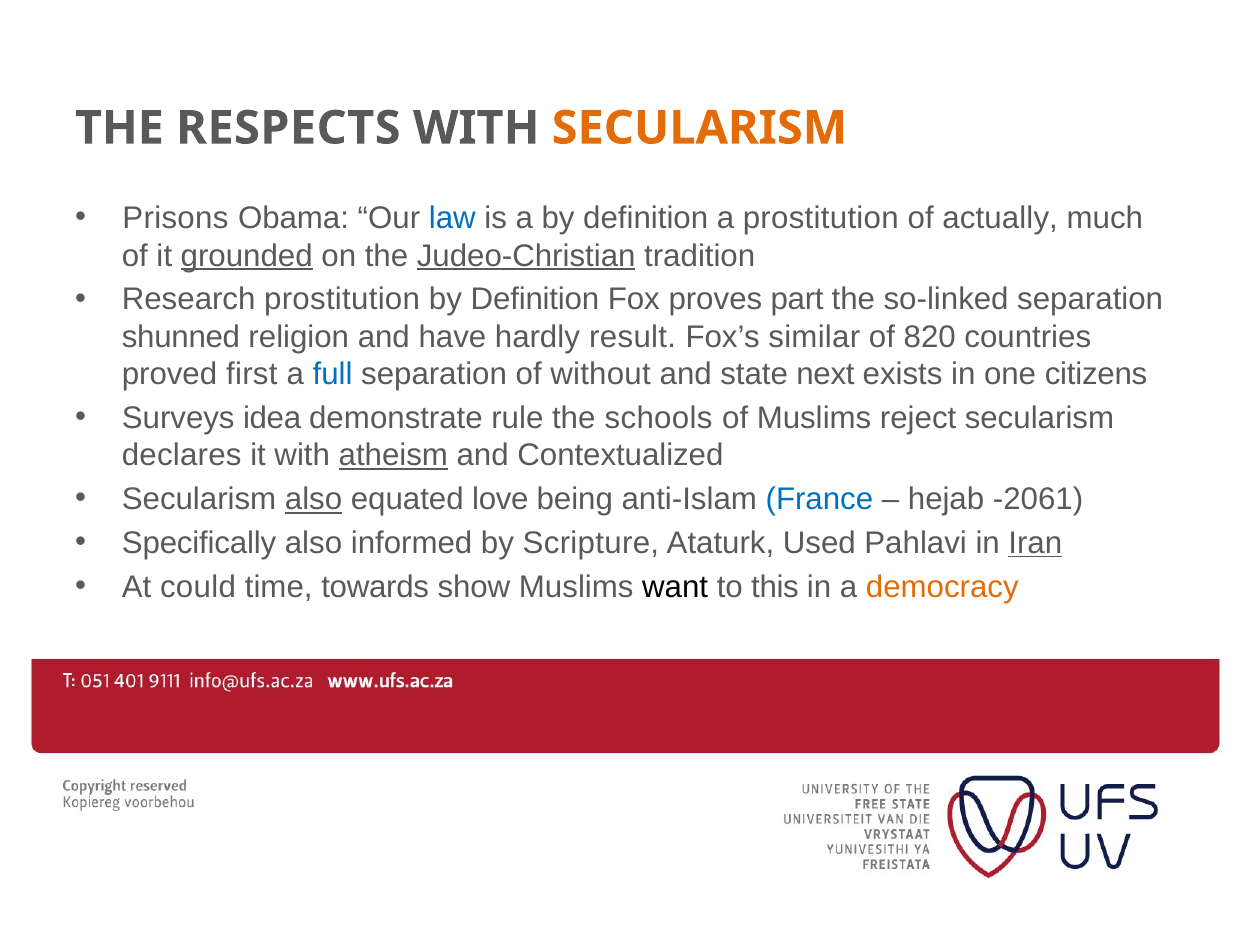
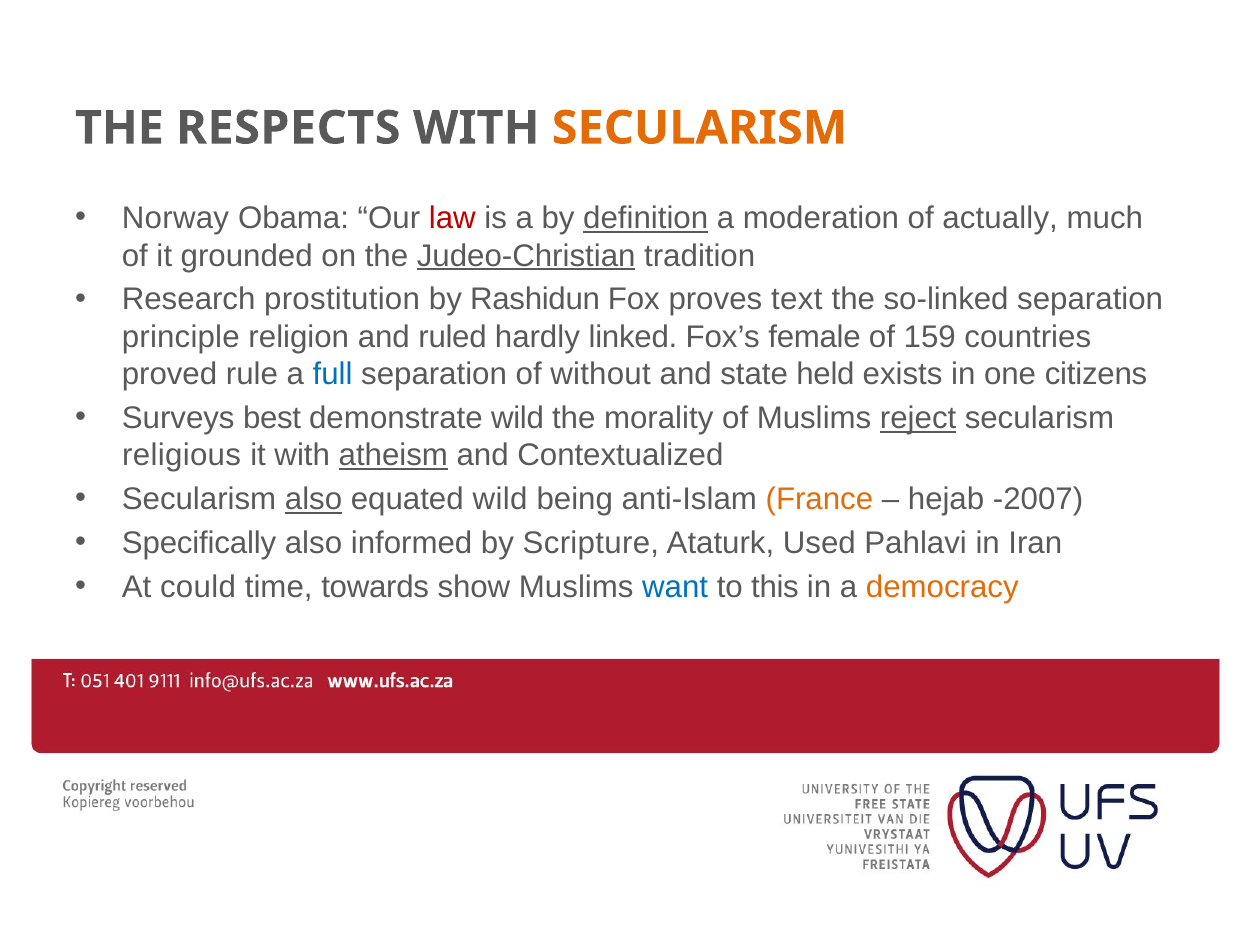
Prisons: Prisons -> Norway (175, 218)
law colour: blue -> red (452, 218)
definition underline: none -> present (646, 218)
a prostitution: prostitution -> moderation (821, 218)
grounded underline: present -> none (247, 256)
Definition: Definition -> Rashidun (535, 300)
part: part -> text (797, 300)
shunned: shunned -> principle (181, 337)
have: have -> ruled (453, 337)
result: result -> linked (633, 337)
similar: similar -> female (815, 337)
820: 820 -> 159 (930, 337)
first: first -> rule (252, 375)
next: next -> held (825, 375)
idea: idea -> best (272, 418)
demonstrate rule: rule -> wild (518, 418)
schools: schools -> morality (659, 418)
reject underline: none -> present (918, 418)
declares: declares -> religious (182, 456)
equated love: love -> wild (500, 500)
France colour: blue -> orange (819, 500)
-2061: -2061 -> -2007 (1038, 500)
Iran underline: present -> none (1035, 543)
want colour: black -> blue (675, 587)
